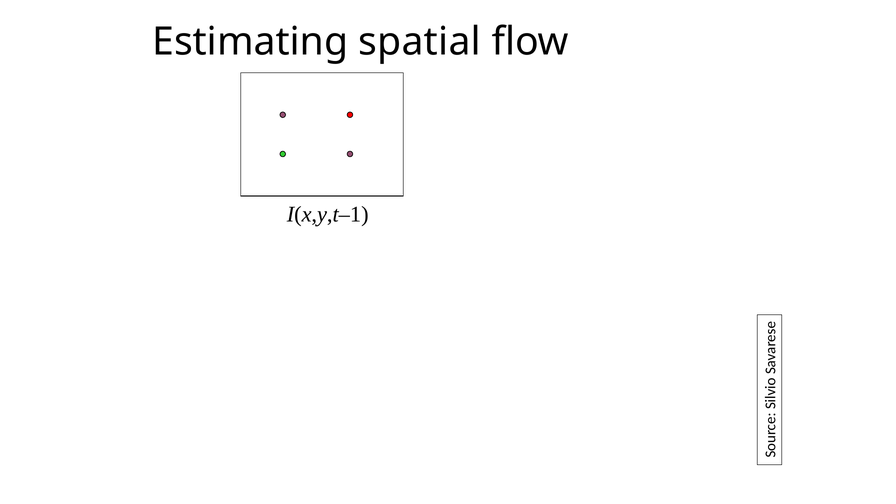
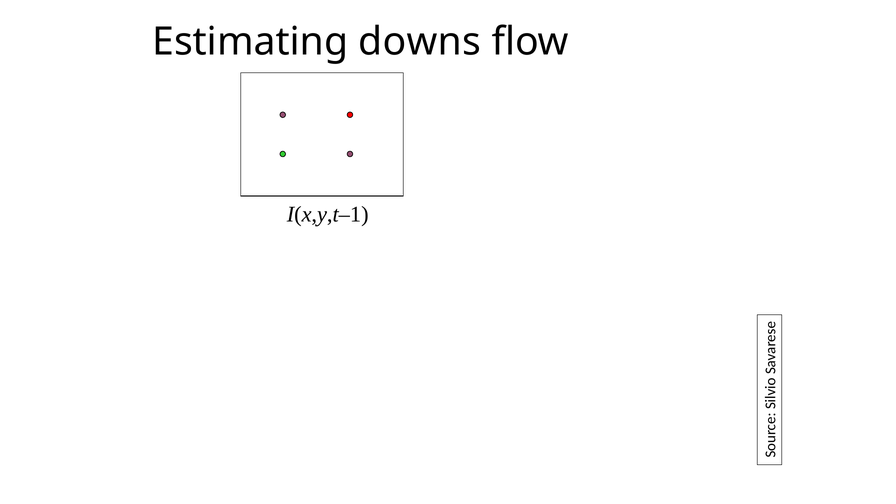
spatial: spatial -> downs (420, 42)
